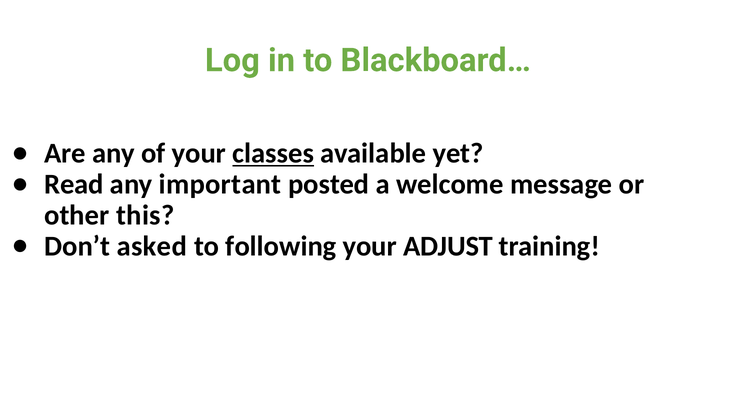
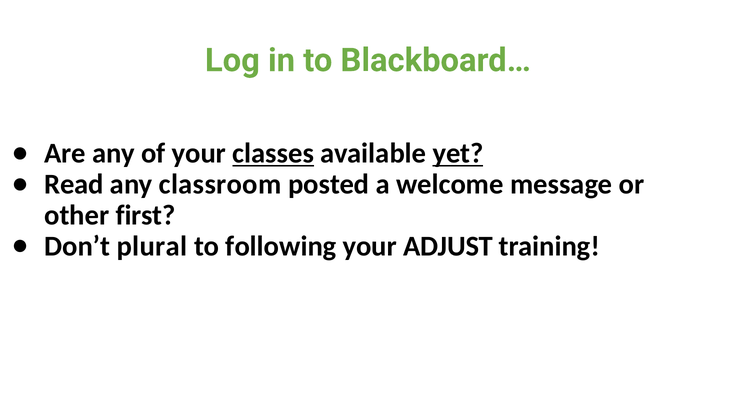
yet underline: none -> present (458, 153)
important: important -> classroom (220, 184)
this: this -> first (146, 215)
asked: asked -> plural (152, 246)
